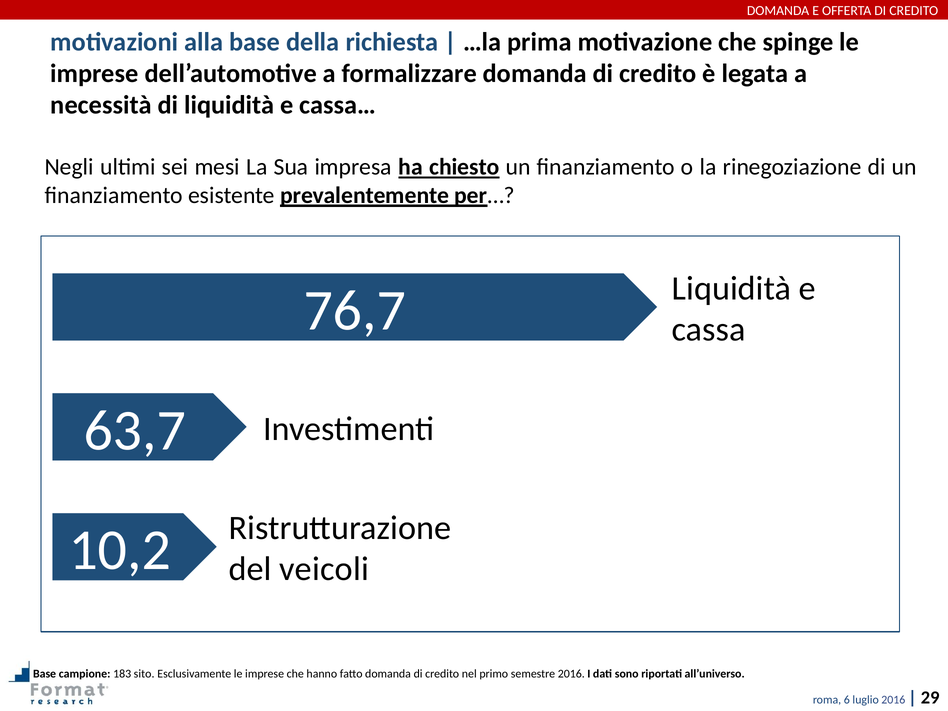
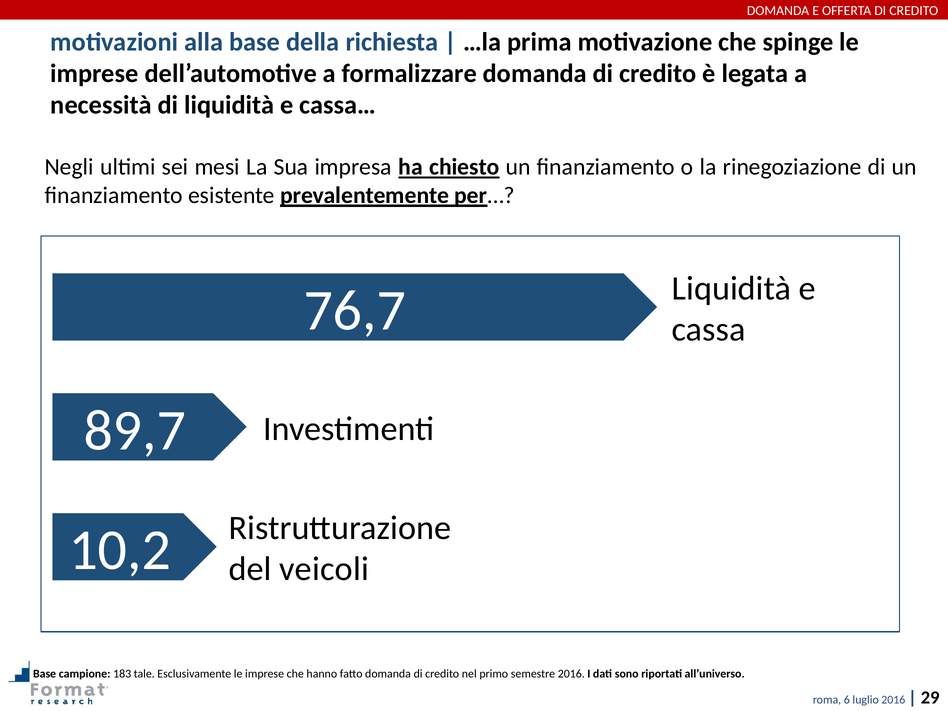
63,7: 63,7 -> 89,7 (135, 430)
sito: sito -> tale (144, 674)
